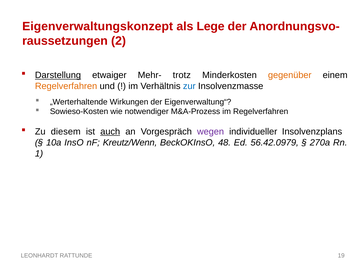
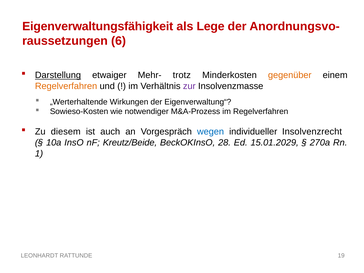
Eigenverwaltungskonzept: Eigenverwaltungskonzept -> Eigenverwaltungsfähigkeit (98, 26)
2: 2 -> 6 (119, 41)
zur colour: blue -> purple (189, 86)
auch underline: present -> none (110, 132)
wegen colour: purple -> blue (211, 132)
Insolvenzplans: Insolvenzplans -> Insolvenzrecht (312, 132)
Kreutz/Wenn: Kreutz/Wenn -> Kreutz/Beide (130, 143)
48: 48 -> 28 (224, 143)
56.42.0979: 56.42.0979 -> 15.01.2029 (275, 143)
